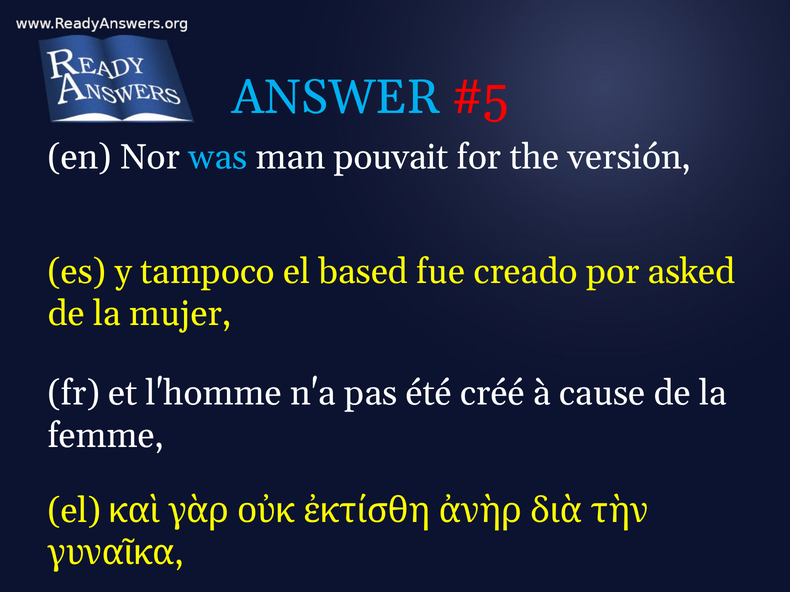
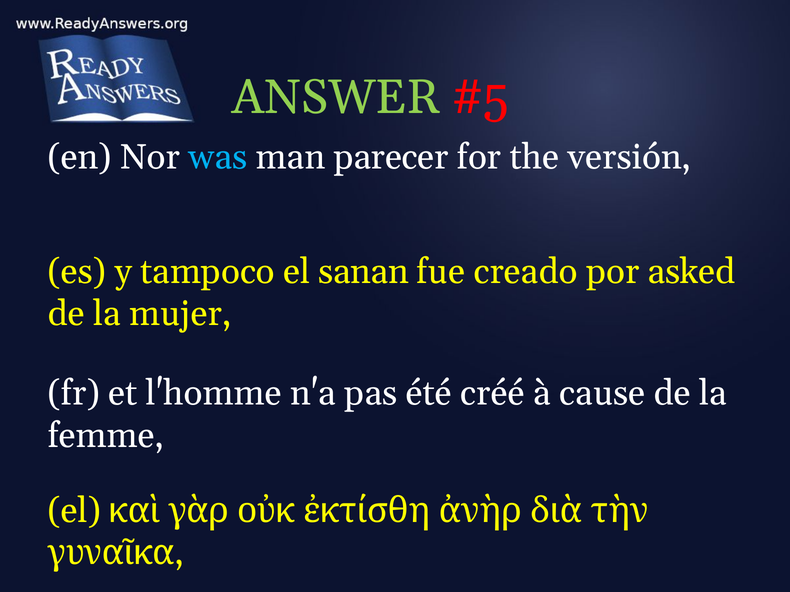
ANSWER colour: light blue -> light green (336, 98)
pouvait: pouvait -> parecer (391, 157)
based: based -> sanan (364, 272)
